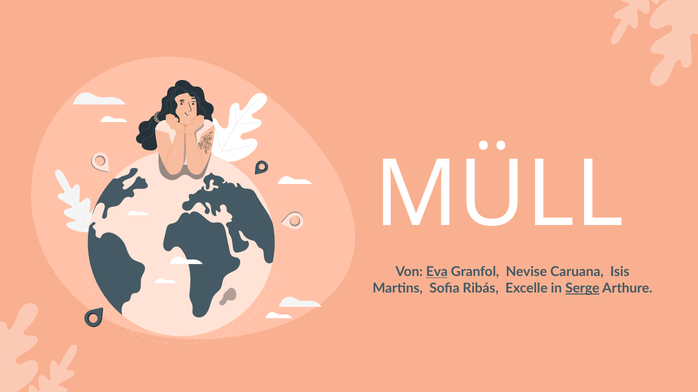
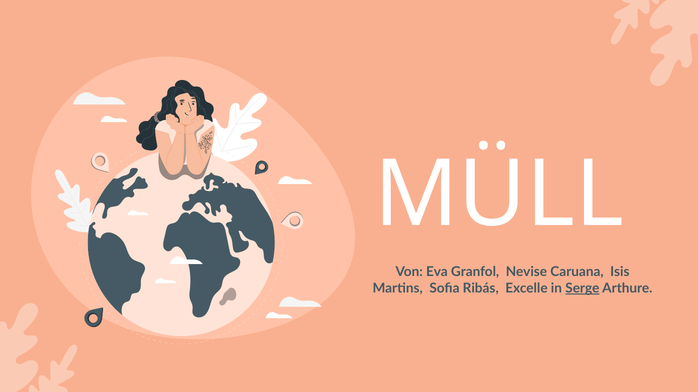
Eva underline: present -> none (437, 272)
